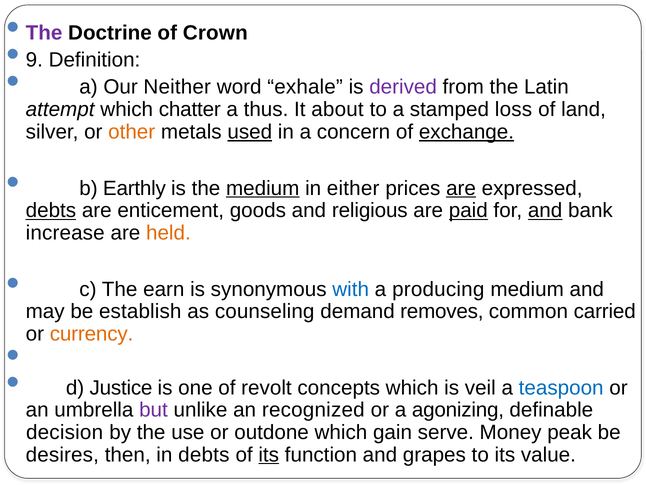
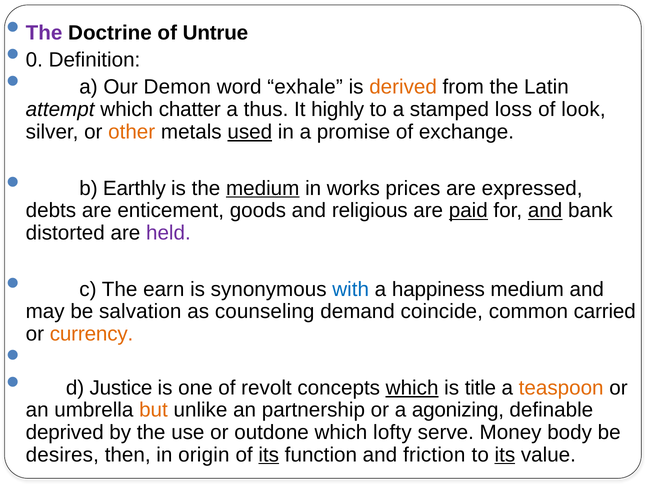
Crown: Crown -> Untrue (215, 33)
9: 9 -> 0 (34, 60)
Neither: Neither -> Demon (177, 87)
derived colour: purple -> orange (403, 87)
about: about -> highly (338, 109)
land: land -> look (583, 109)
concern: concern -> promise (353, 132)
exchange underline: present -> none (466, 132)
either: either -> works (353, 188)
are underline: present -> none (461, 188)
debts underline: present -> none (51, 210)
increase: increase -> distorted (65, 233)
held colour: orange -> purple (168, 233)
producing: producing -> happiness (438, 289)
establish: establish -> salvation (140, 311)
removes: removes -> coincide (442, 311)
which underline: none -> present (412, 387)
veil: veil -> title (480, 387)
teaspoon colour: blue -> orange (561, 387)
but colour: purple -> orange (153, 410)
recognized: recognized -> partnership (313, 410)
decision: decision -> deprived (65, 432)
gain: gain -> lofty (392, 432)
peak: peak -> body (570, 432)
in debts: debts -> origin (204, 454)
grapes: grapes -> friction (434, 454)
its underline: none -> present (505, 454)
